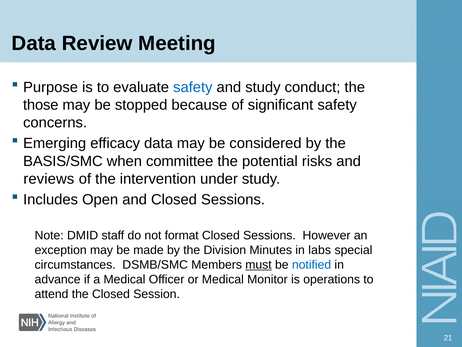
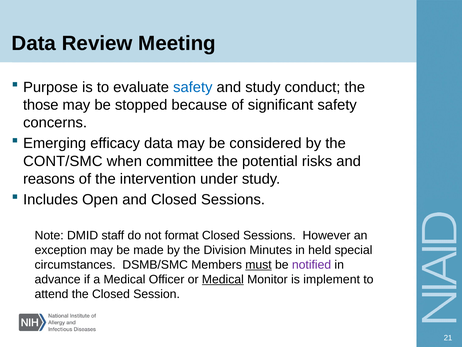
BASIS/SMC: BASIS/SMC -> CONT/SMC (63, 161)
reviews: reviews -> reasons (49, 179)
labs: labs -> held (320, 250)
notified colour: blue -> purple (312, 264)
Medical underline: none -> present (223, 279)
operations: operations -> implement (332, 279)
